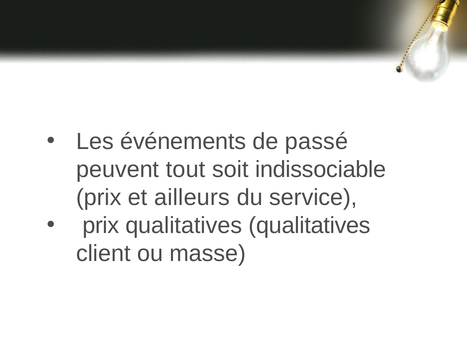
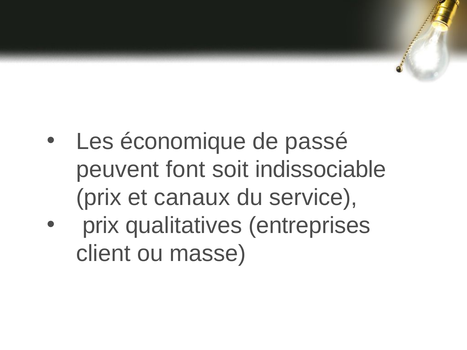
événements: événements -> économique (183, 142)
tout: tout -> font (186, 170)
ailleurs: ailleurs -> canaux (192, 198)
qualitatives qualitatives: qualitatives -> entreprises (310, 226)
